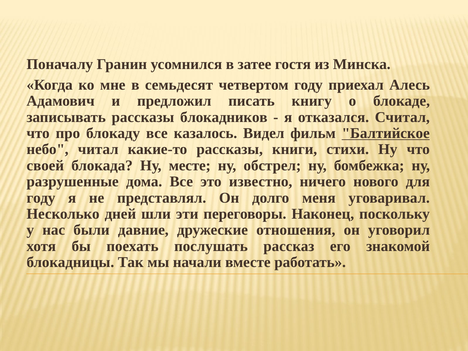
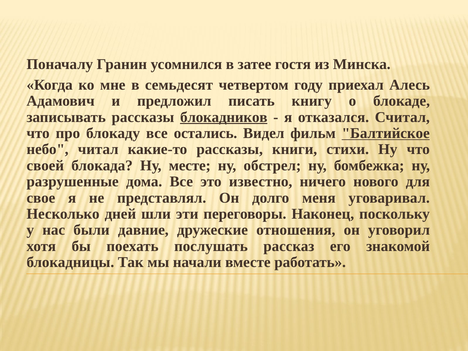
блокадников underline: none -> present (224, 117)
казалось: казалось -> остались (206, 133)
году: году -> свое (41, 198)
